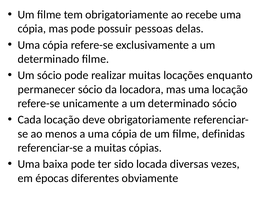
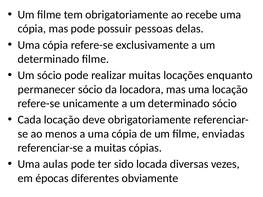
definidas: definidas -> enviadas (223, 134)
baixa: baixa -> aulas (55, 164)
